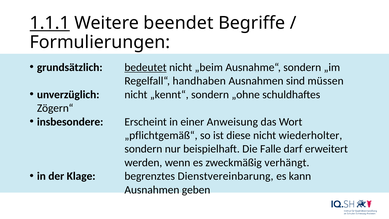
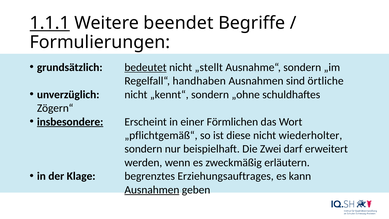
„beim: „beim -> „stellt (209, 67)
müssen: müssen -> örtliche (326, 81)
insbesondere underline: none -> present (70, 122)
Anweisung: Anweisung -> Förmlichen (232, 122)
Falle: Falle -> Zwei (271, 149)
verhängt: verhängt -> erläutern (287, 162)
Dienstvereinbarung: Dienstvereinbarung -> Erziehungsauftrages (226, 176)
Ausnahmen underline: none -> present (152, 190)
